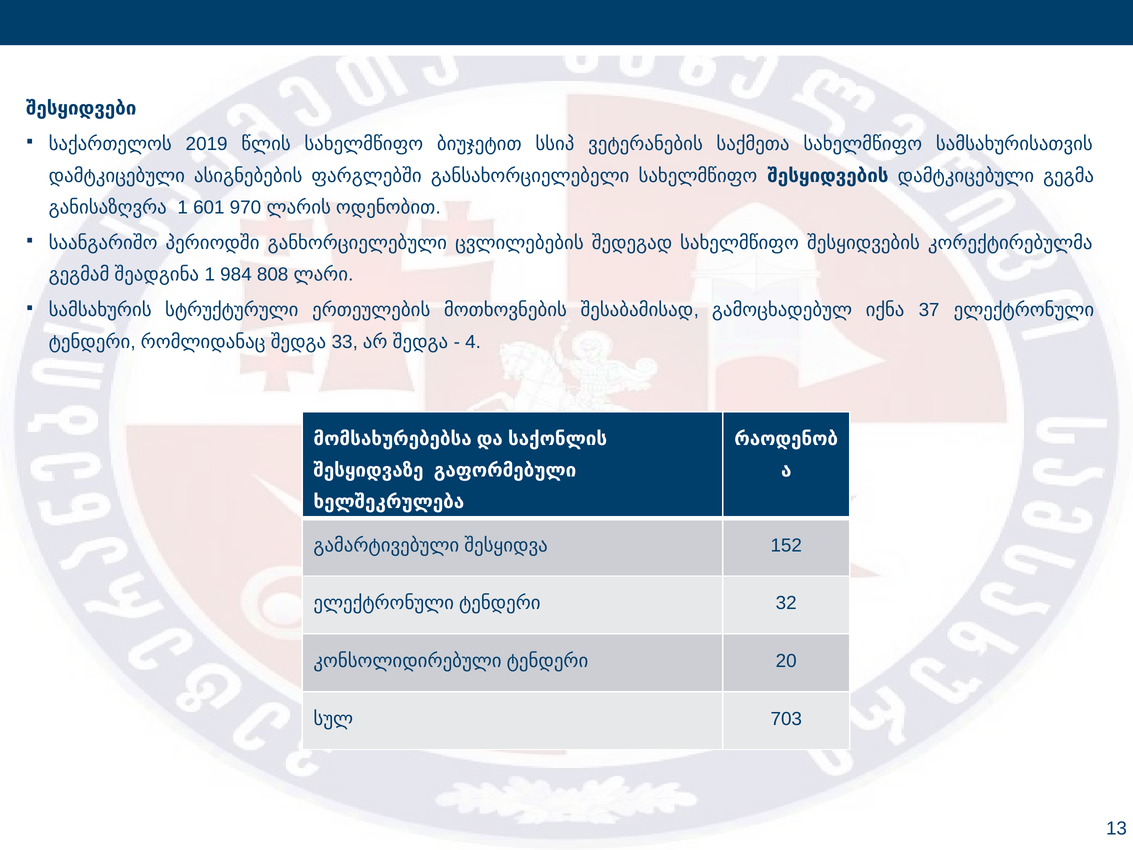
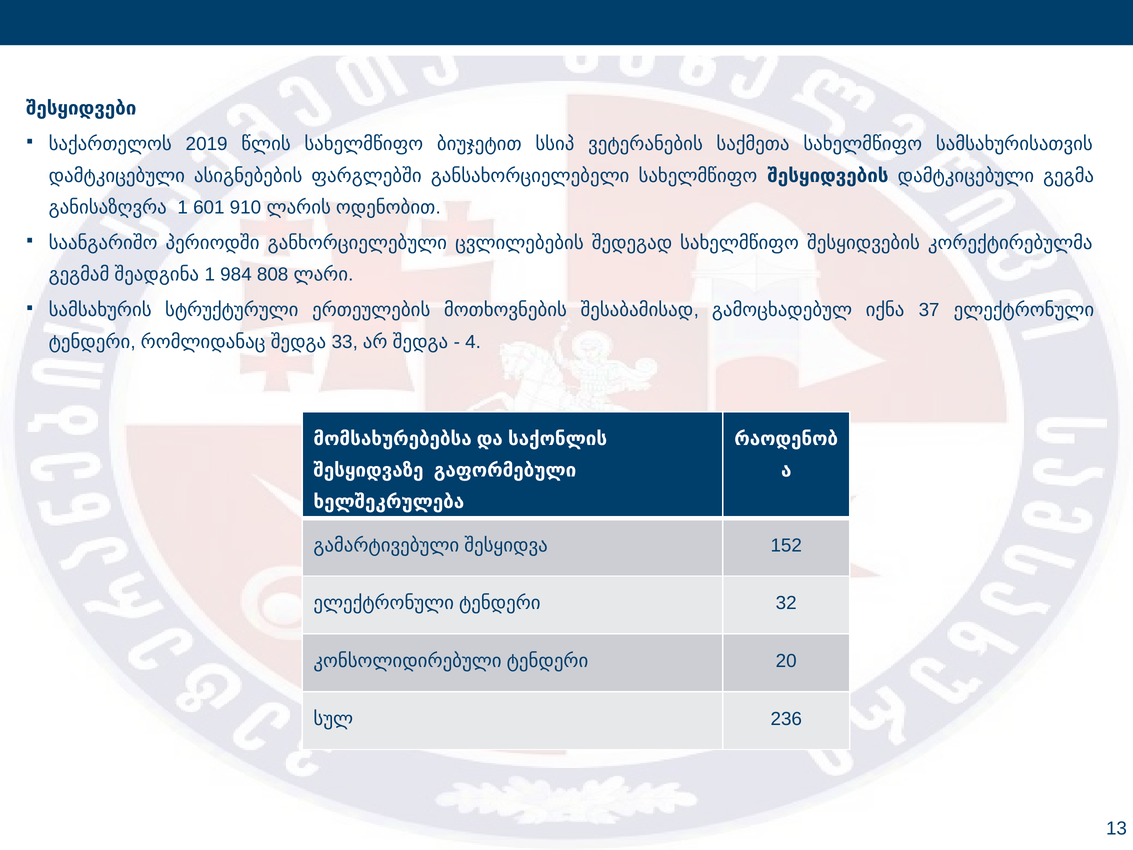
970: 970 -> 910 (245, 207)
703: 703 -> 236 (786, 719)
